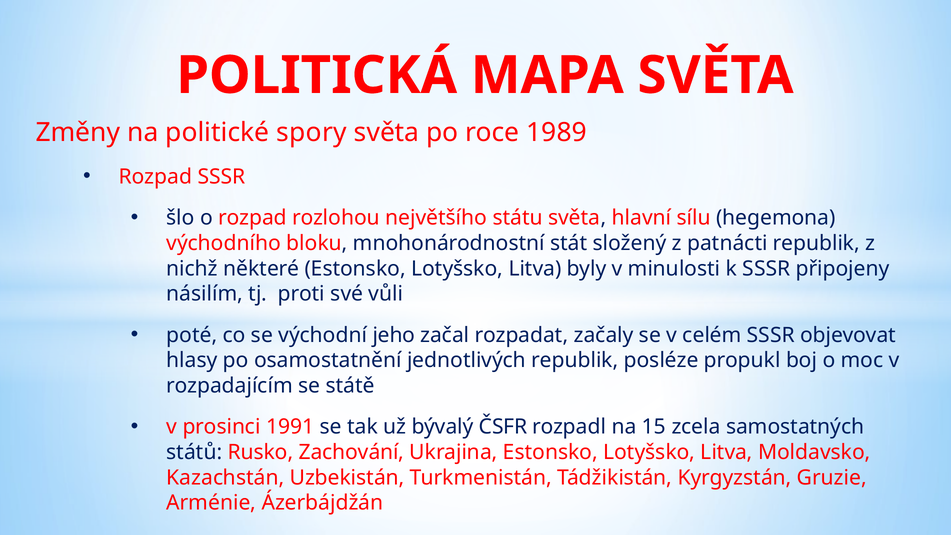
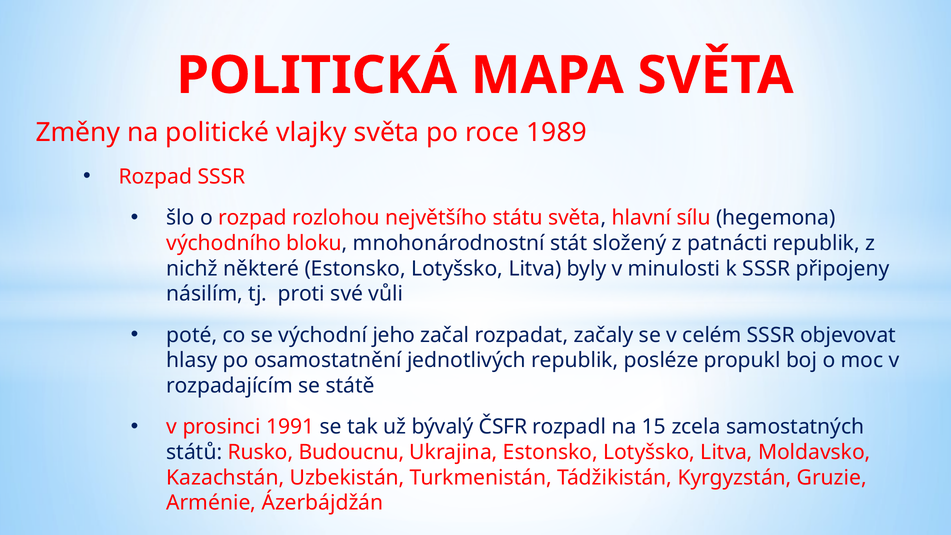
spory: spory -> vlajky (312, 133)
Zachování: Zachování -> Budoucnu (351, 452)
